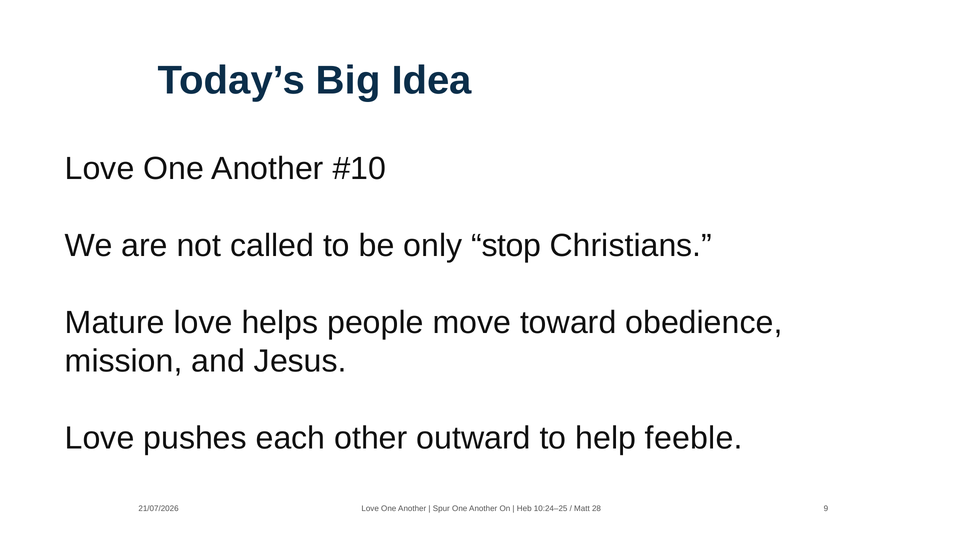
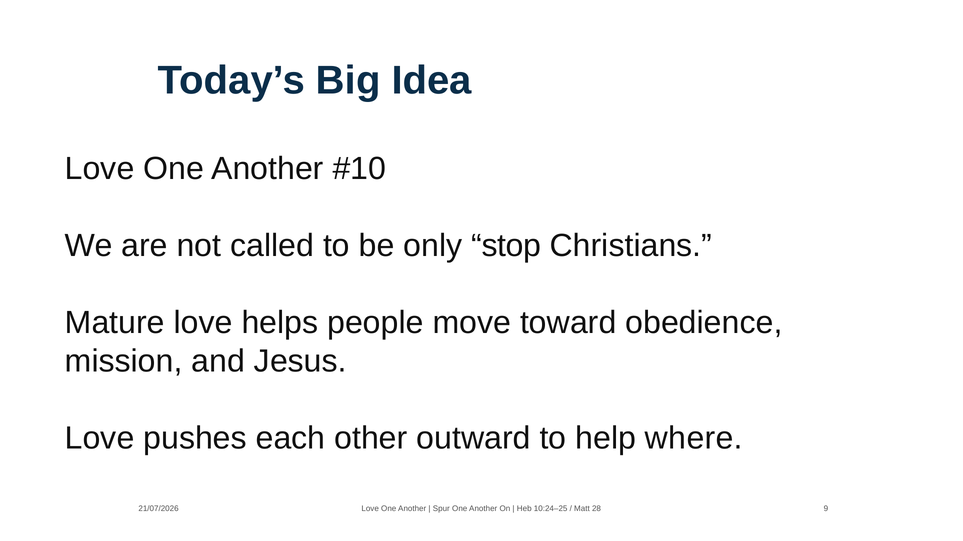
feeble: feeble -> where (694, 439)
